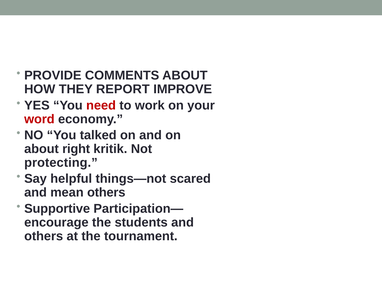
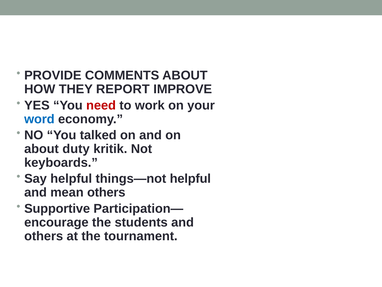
word colour: red -> blue (39, 119)
right: right -> duty (76, 149)
protecting: protecting -> keyboards (61, 162)
things—not scared: scared -> helpful (190, 178)
